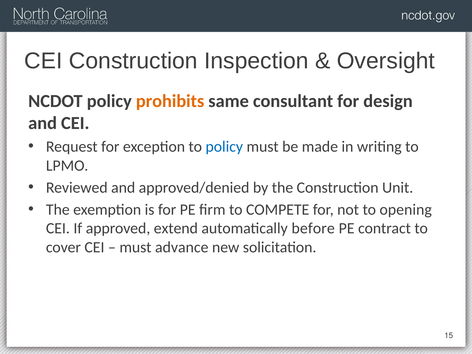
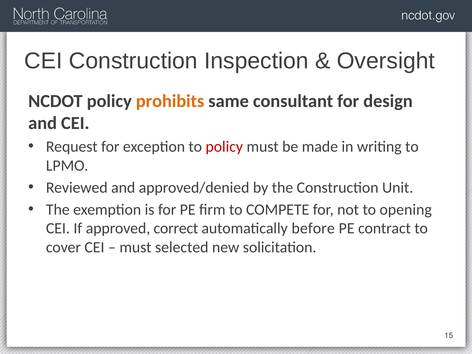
policy colour: blue -> red (224, 147)
extend: extend -> correct (176, 228)
advance: advance -> selected (182, 247)
